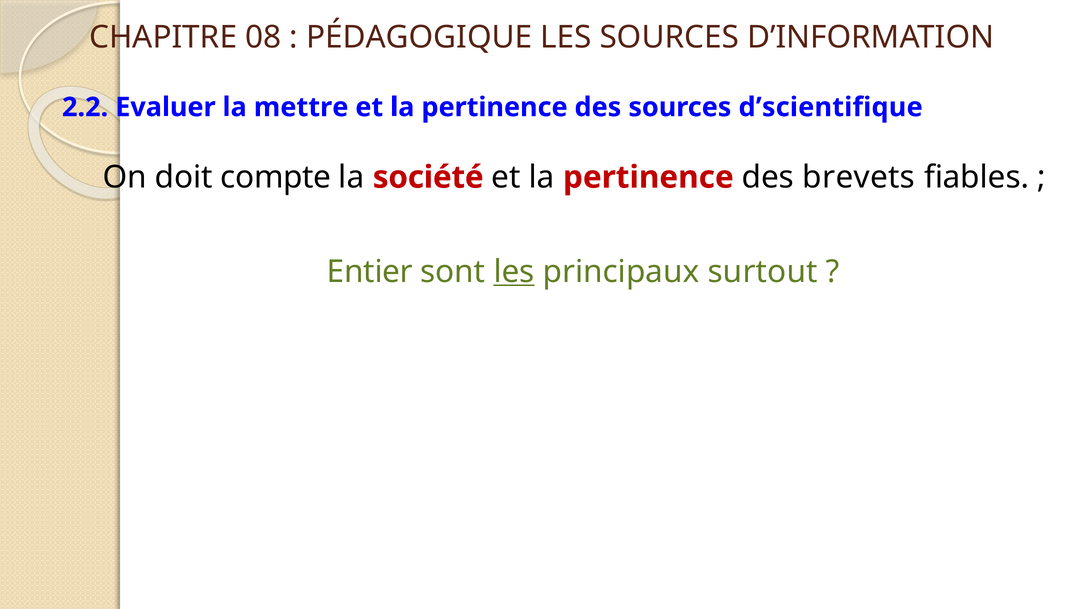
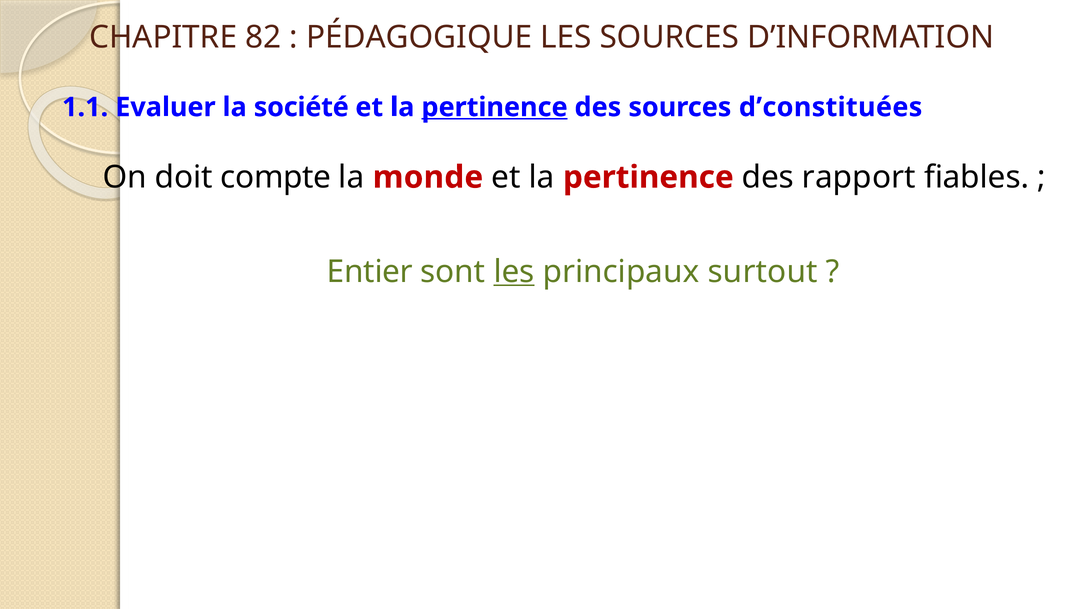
08: 08 -> 82 (263, 37)
2.2: 2.2 -> 1.1 (85, 107)
mettre: mettre -> société (301, 107)
pertinence underline: none -> present (495, 107)
d’scientifique: d’scientifique -> d’constituées (831, 107)
société: société -> monde (428, 177)
brevets: brevets -> rapport (859, 177)
